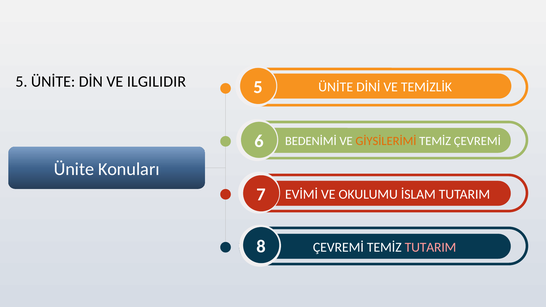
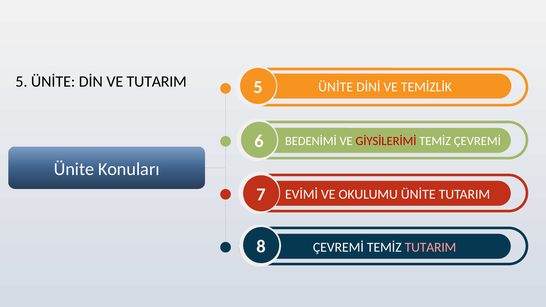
VE ILGILIDIR: ILGILIDIR -> TUTARIM (157, 82)
GİYSİLERİMİ colour: orange -> red (386, 141)
OKULUMU İSLAM: İSLAM -> ÜNİTE (418, 194)
